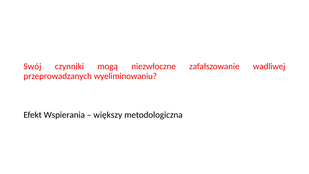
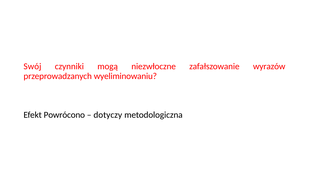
wadliwej: wadliwej -> wyrazów (269, 66)
Wspierania: Wspierania -> Powrócono (64, 115)
większy: większy -> dotyczy (108, 115)
